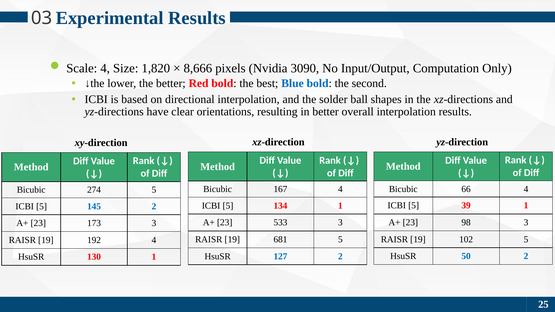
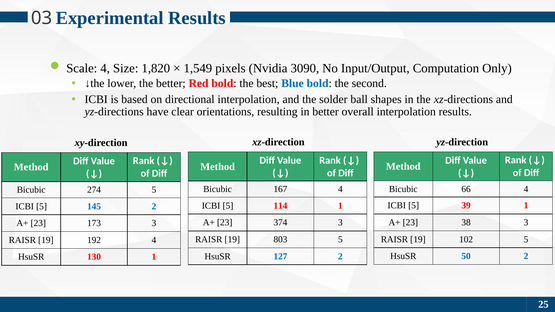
8,666: 8,666 -> 1,549 (198, 68)
134: 134 -> 114 (280, 206)
98: 98 -> 38 (466, 223)
533: 533 -> 374 (280, 223)
681: 681 -> 803 (280, 240)
